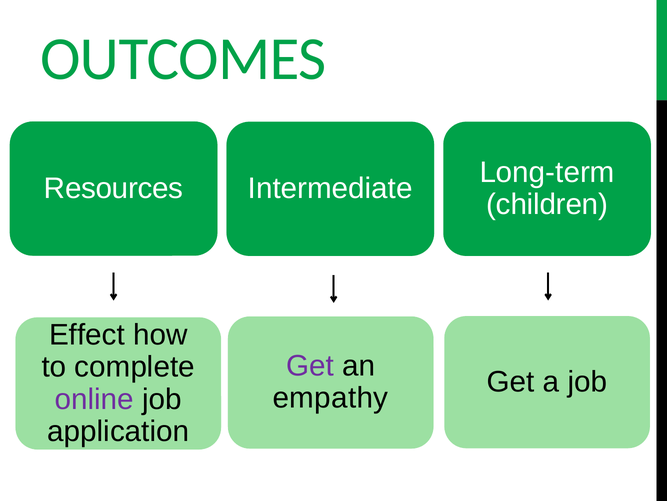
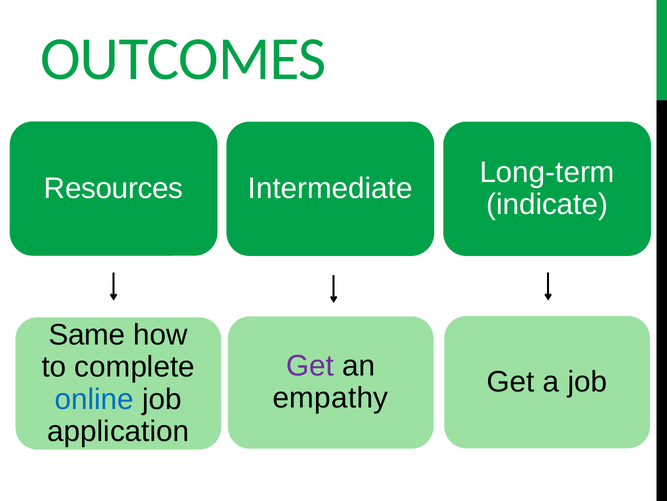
children: children -> indicate (547, 204)
Effect: Effect -> Same (87, 335)
online colour: purple -> blue (94, 399)
